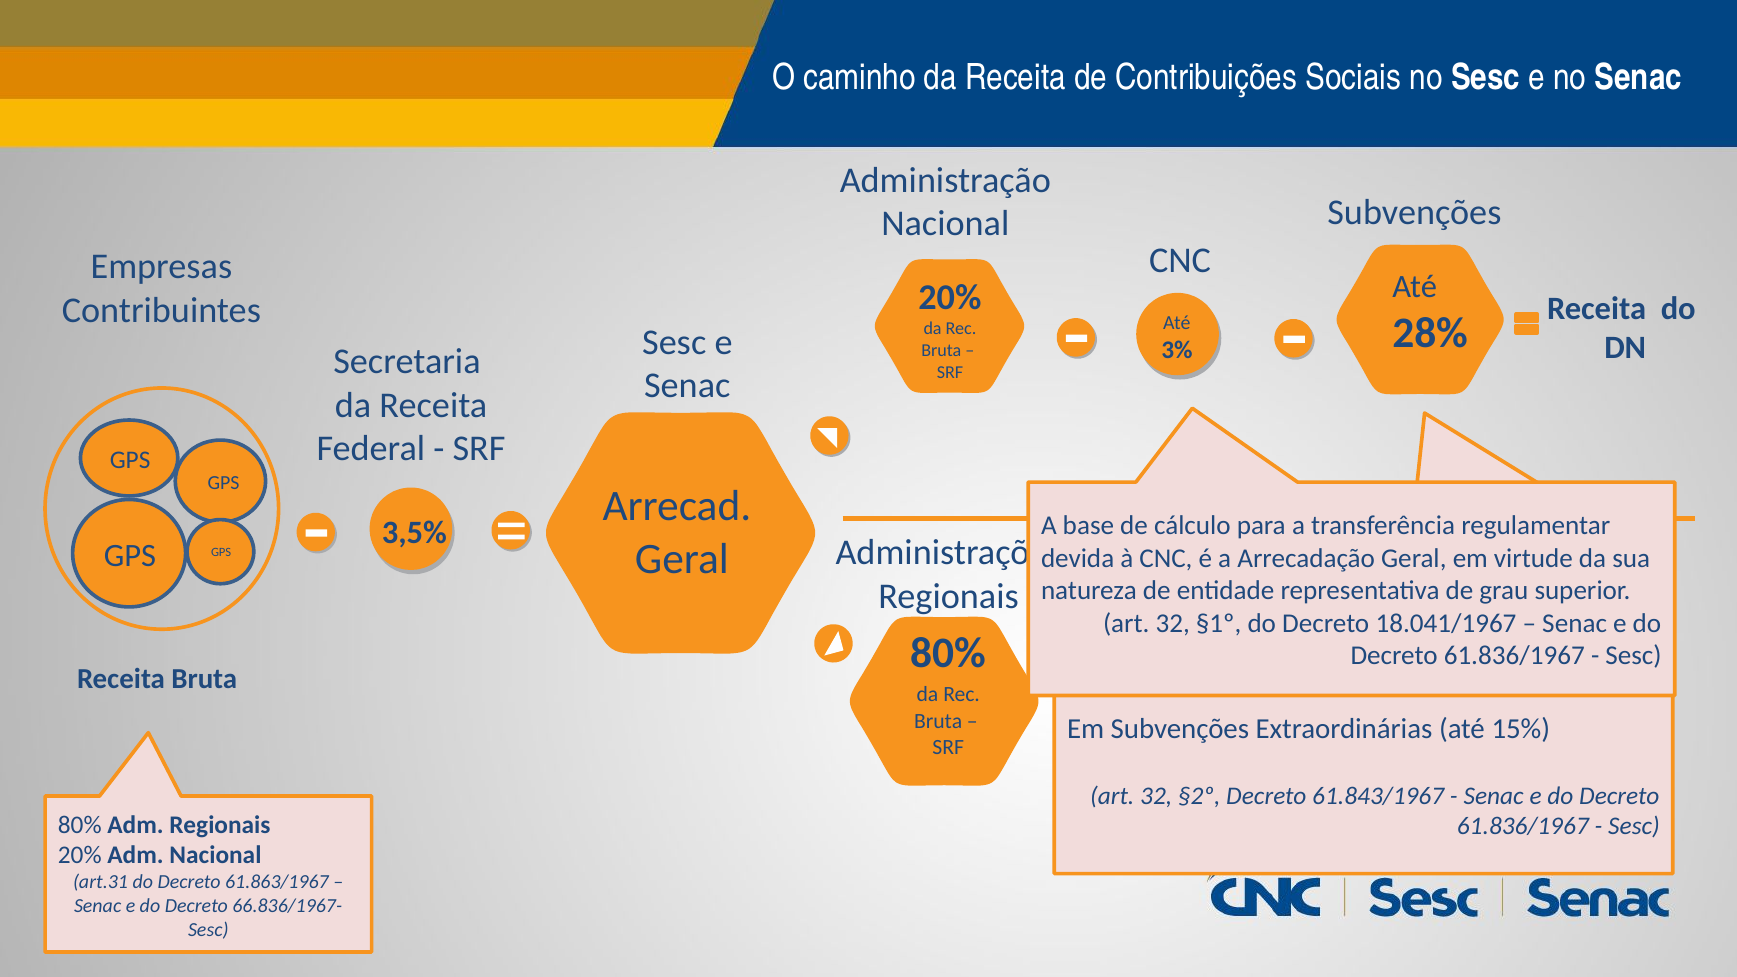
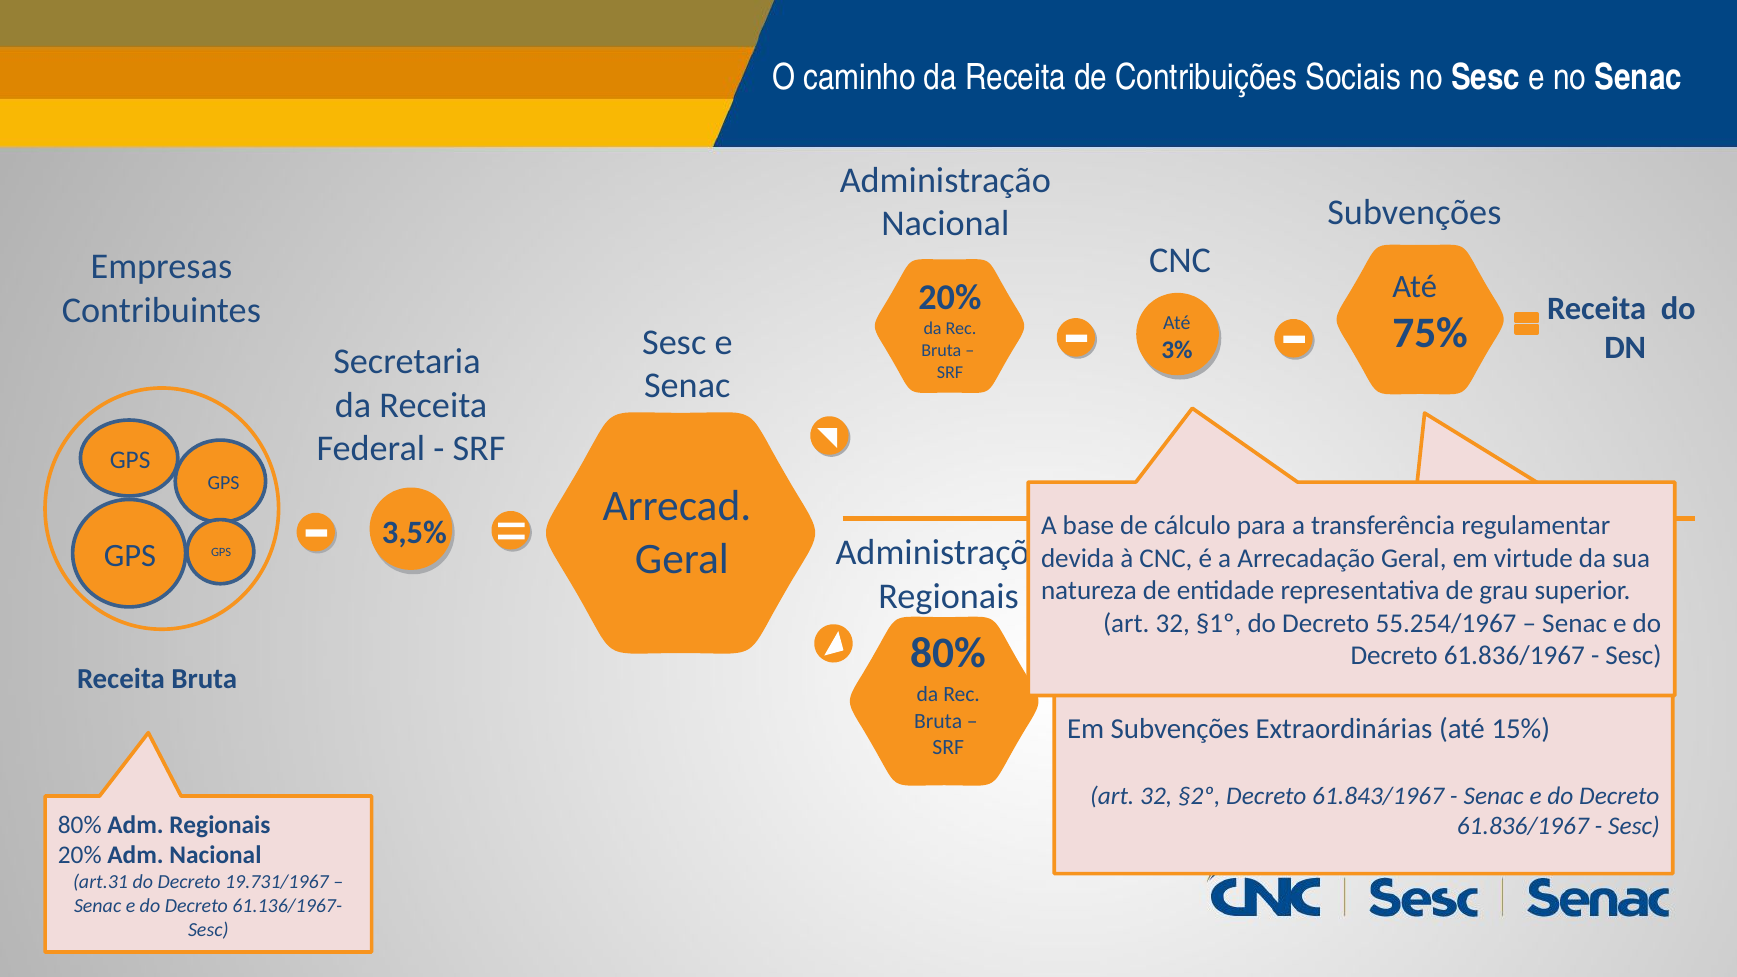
28%: 28% -> 75% (1430, 333)
18.041/1967: 18.041/1967 -> 55.254/1967 (1446, 623)
61.863/1967: 61.863/1967 -> 19.731/1967 (277, 882)
66.836/1967-: 66.836/1967- -> 61.136/1967- (287, 906)
